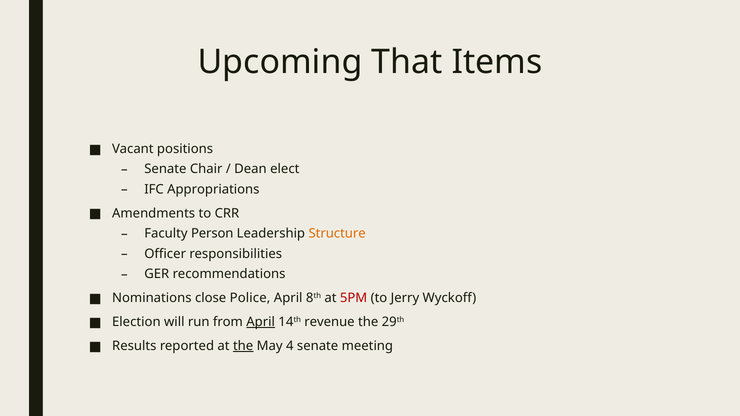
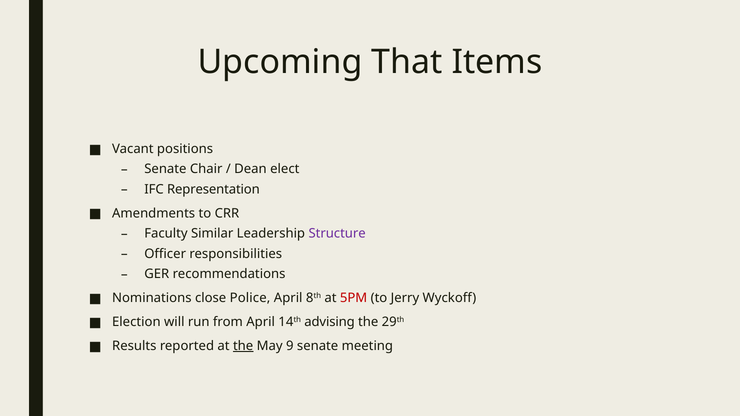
Appropriations: Appropriations -> Representation (213, 189)
Person: Person -> Similar (212, 234)
Structure colour: orange -> purple (337, 234)
April underline: present -> none (261, 322)
revenue: revenue -> advising (330, 322)
4: 4 -> 9 (290, 346)
